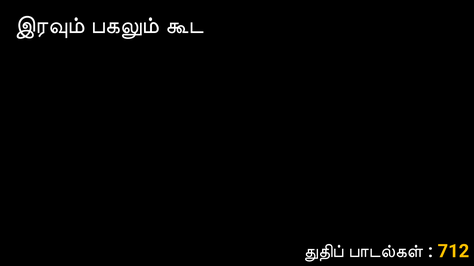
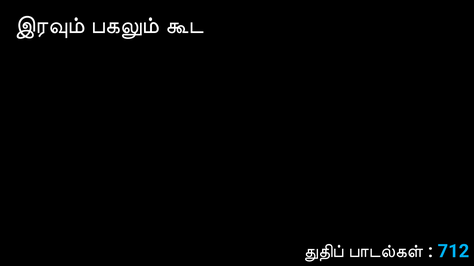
712 colour: yellow -> light blue (453, 252)
